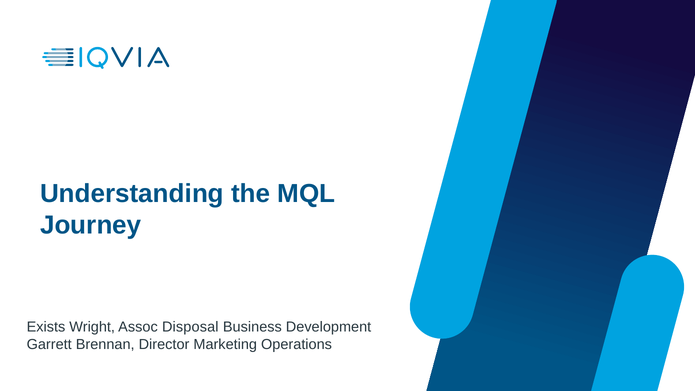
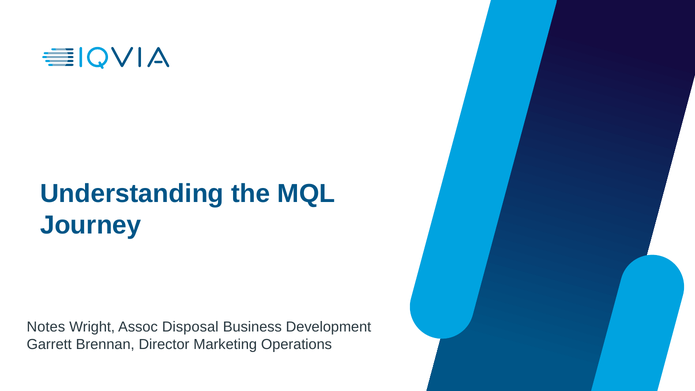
Exists: Exists -> Notes (46, 327)
